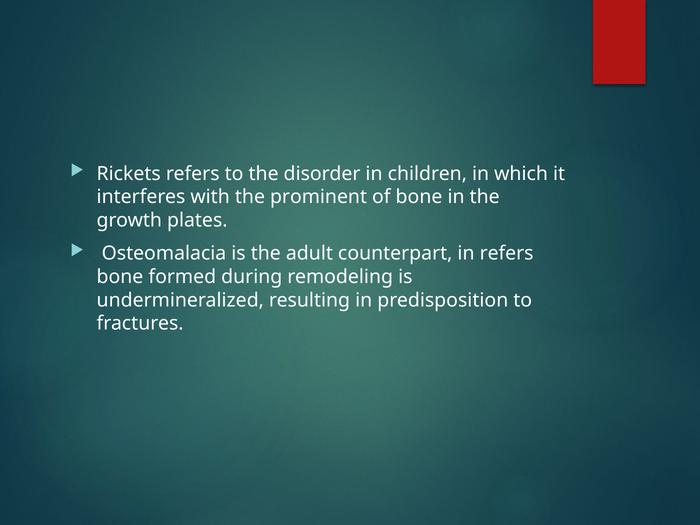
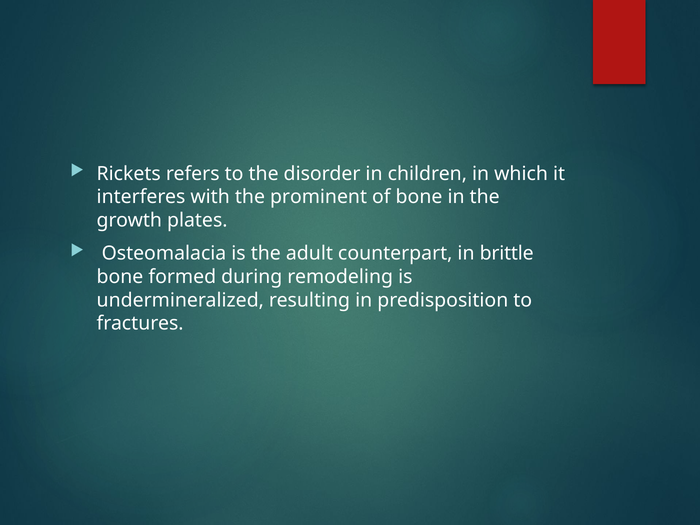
in refers: refers -> brittle (507, 253)
